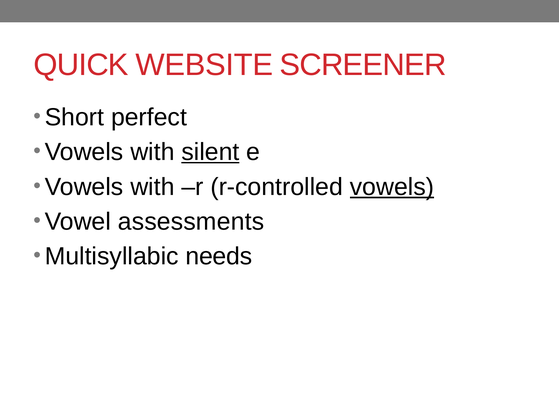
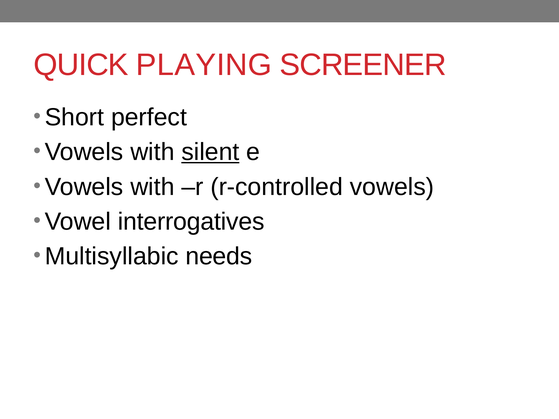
WEBSITE: WEBSITE -> PLAYING (204, 65)
vowels underline: present -> none (392, 187)
assessments: assessments -> interrogatives (191, 222)
